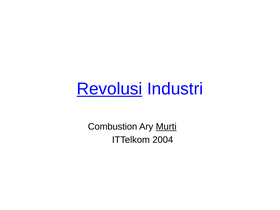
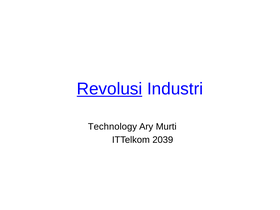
Combustion: Combustion -> Technology (112, 127)
Murti underline: present -> none (166, 127)
2004: 2004 -> 2039 (163, 140)
